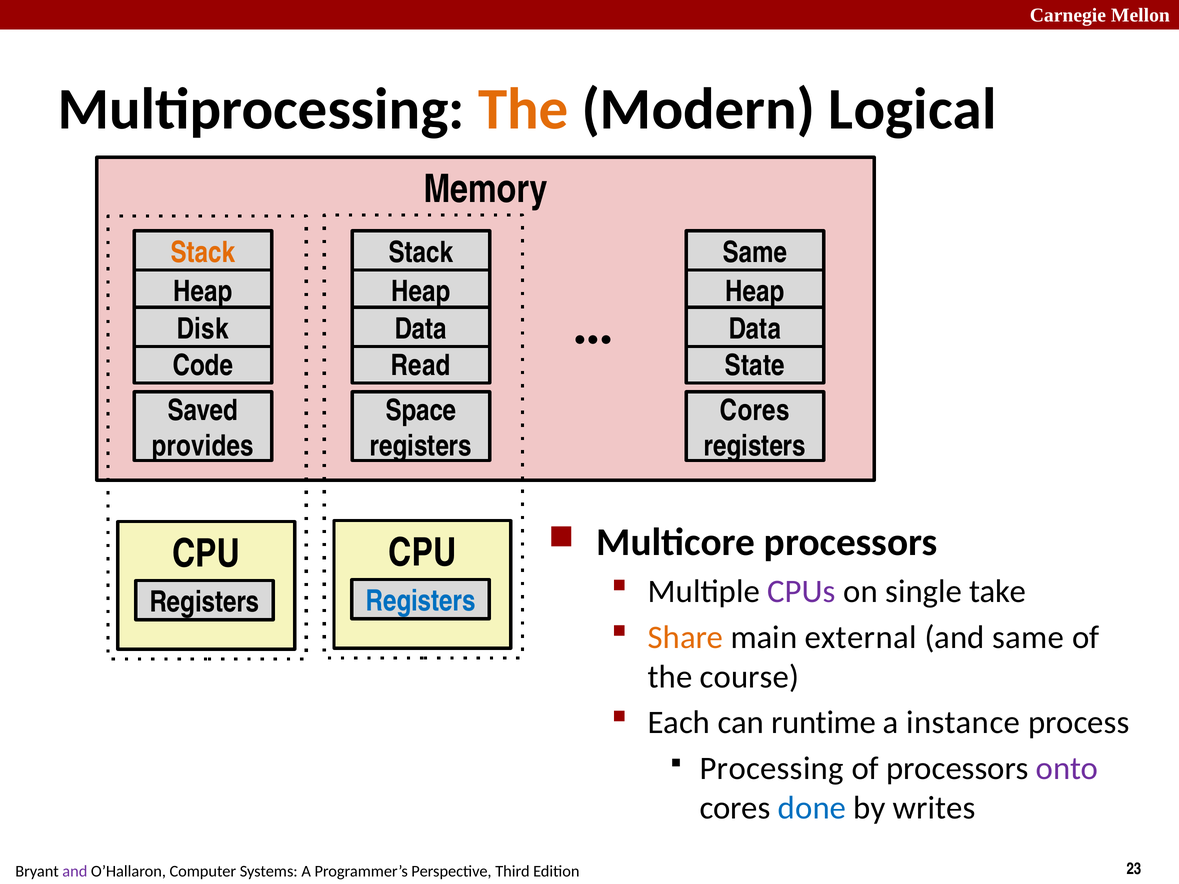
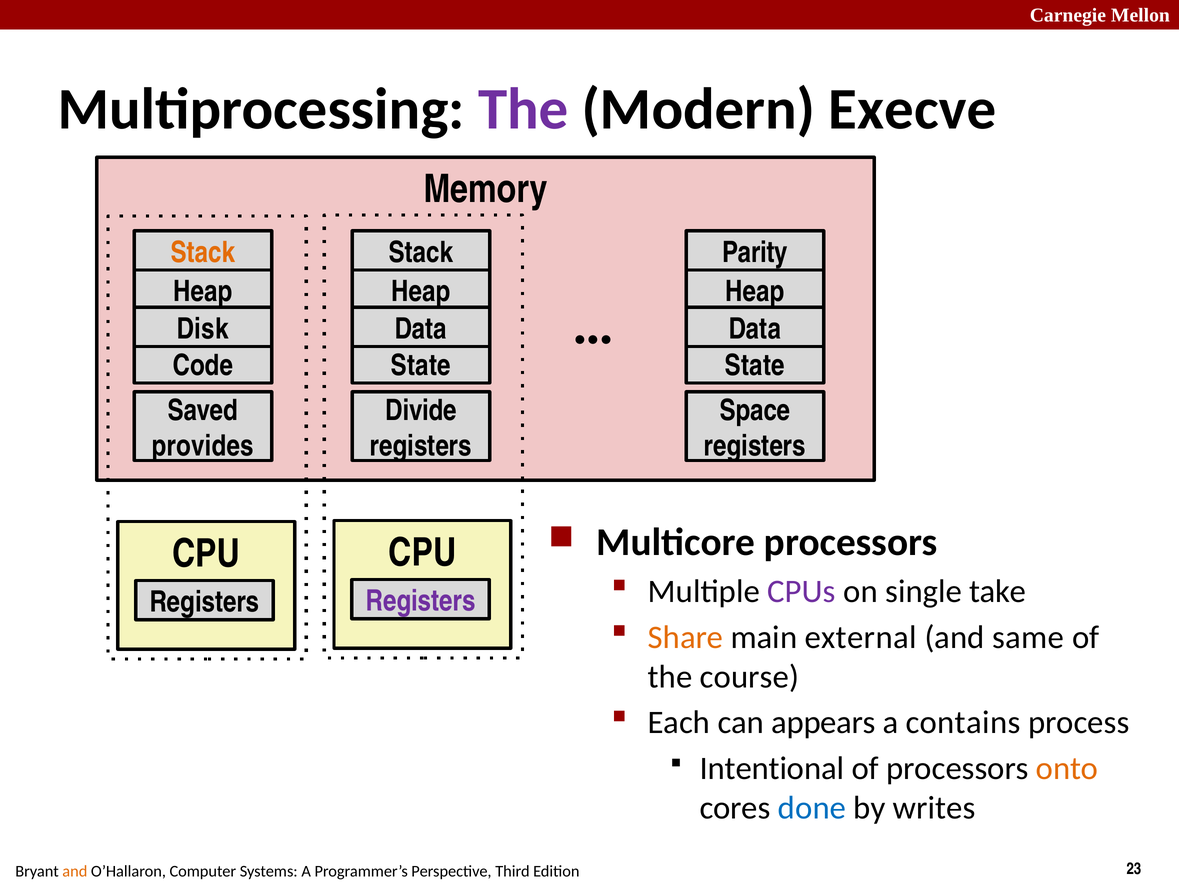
The colour: orange -> purple (523, 109)
Logical: Logical -> Execve (913, 109)
Same: Same -> Parity (755, 252)
Read: Read -> State (421, 366)
Space: Space -> Divide (421, 411)
Cores: Cores -> Space (755, 411)
Registers colour: blue -> purple (421, 601)
runtime: runtime -> appears (823, 723)
instance: instance -> contains (963, 723)
Processing: Processing -> Intentional (772, 769)
onto colour: purple -> orange (1067, 769)
and colour: purple -> orange (75, 872)
